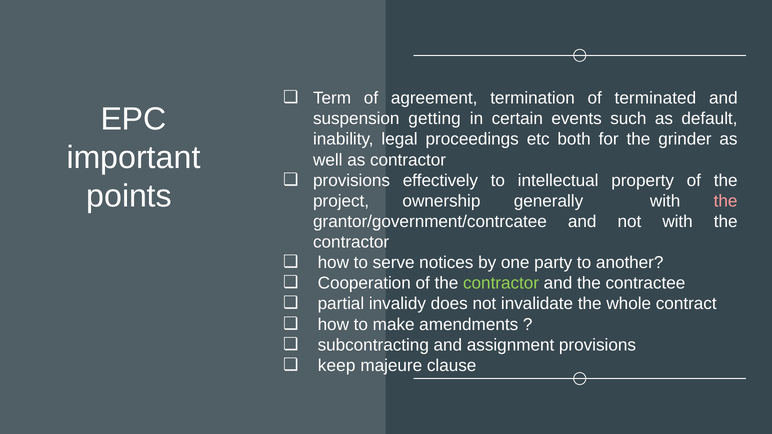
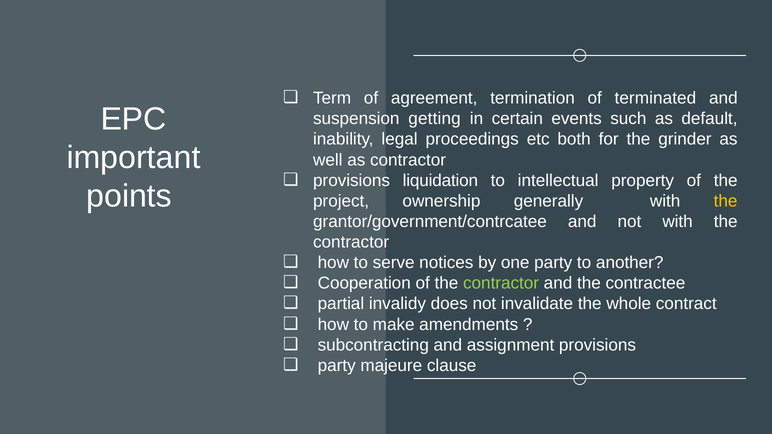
effectively: effectively -> liquidation (440, 181)
the colour: pink -> yellow (726, 201)
keep: keep -> party (337, 366)
